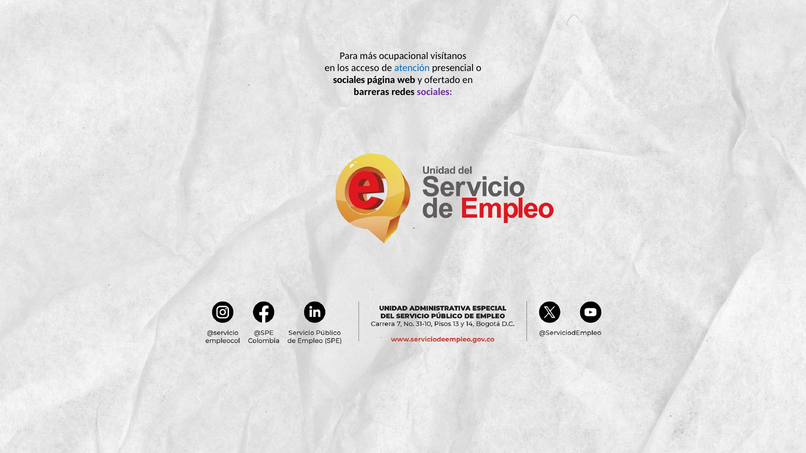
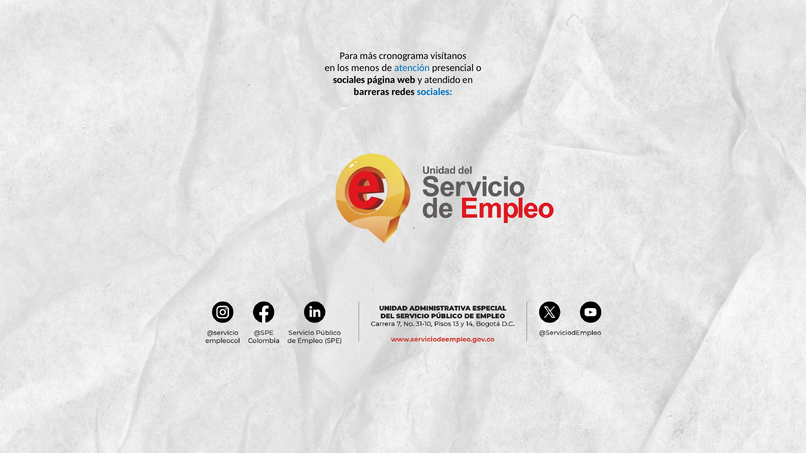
ocupacional: ocupacional -> cronograma (404, 56)
acceso: acceso -> menos (365, 68)
ofertado: ofertado -> atendido (442, 80)
sociales colour: purple -> blue (435, 92)
